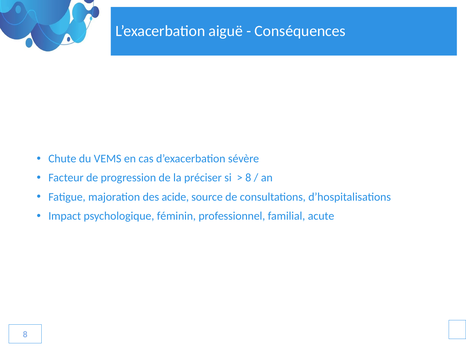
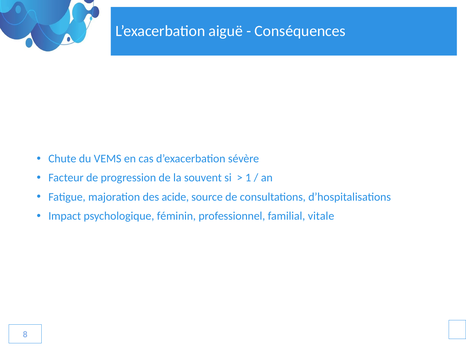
préciser: préciser -> souvent (203, 178)
8: 8 -> 1 (248, 178)
acute: acute -> vitale (321, 216)
